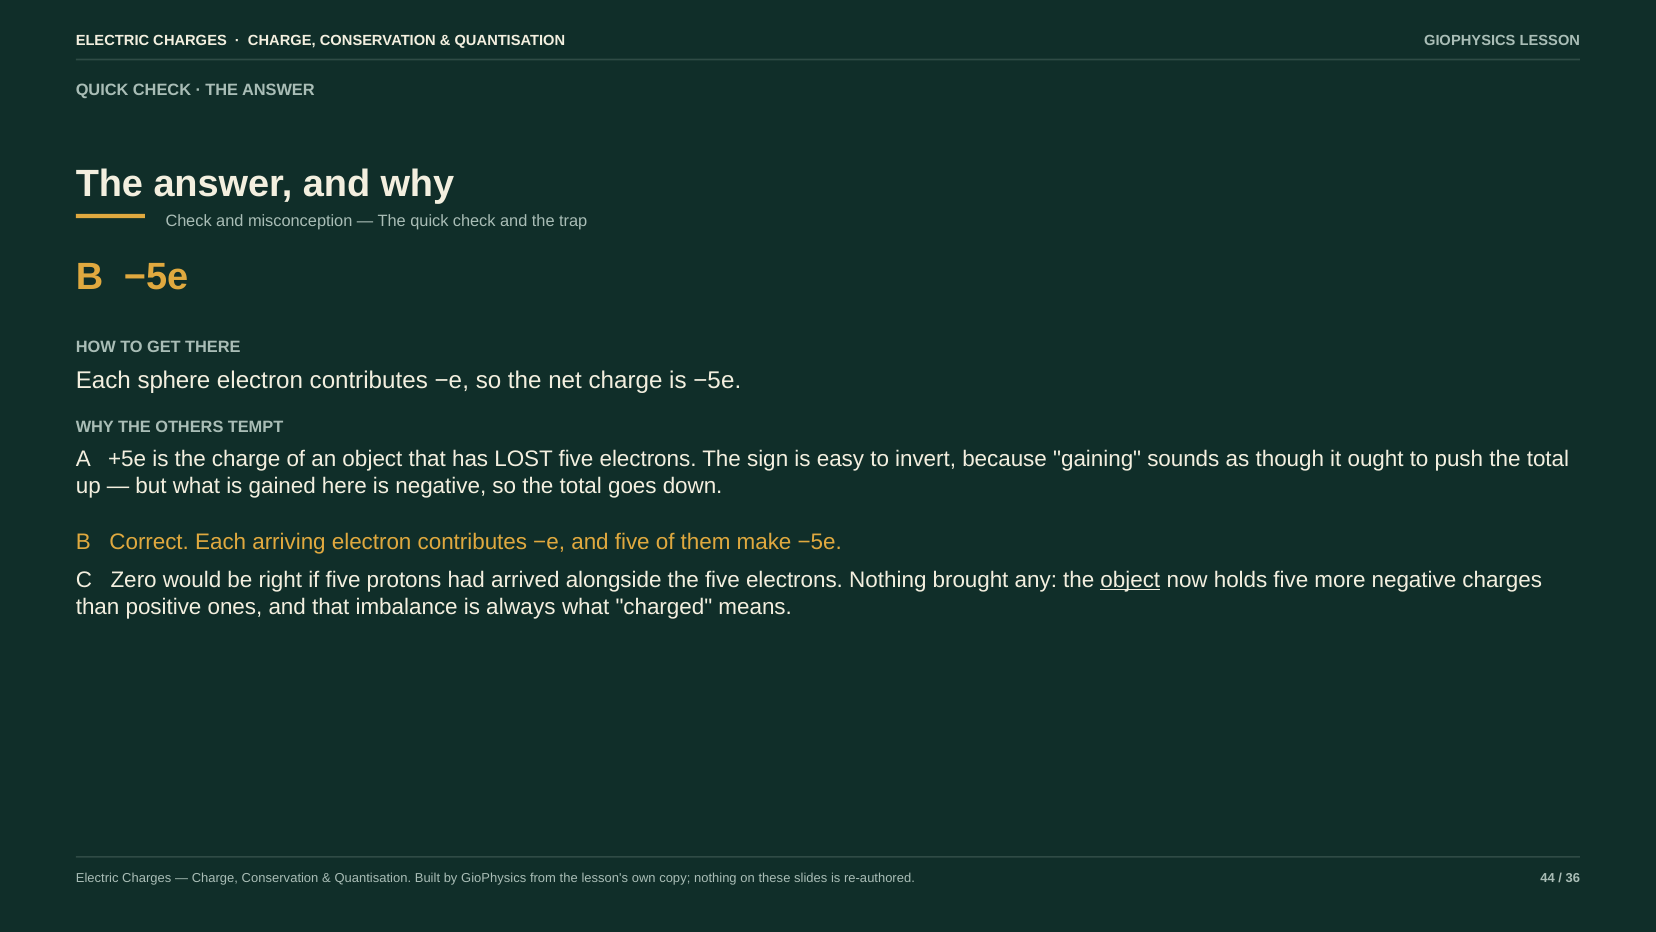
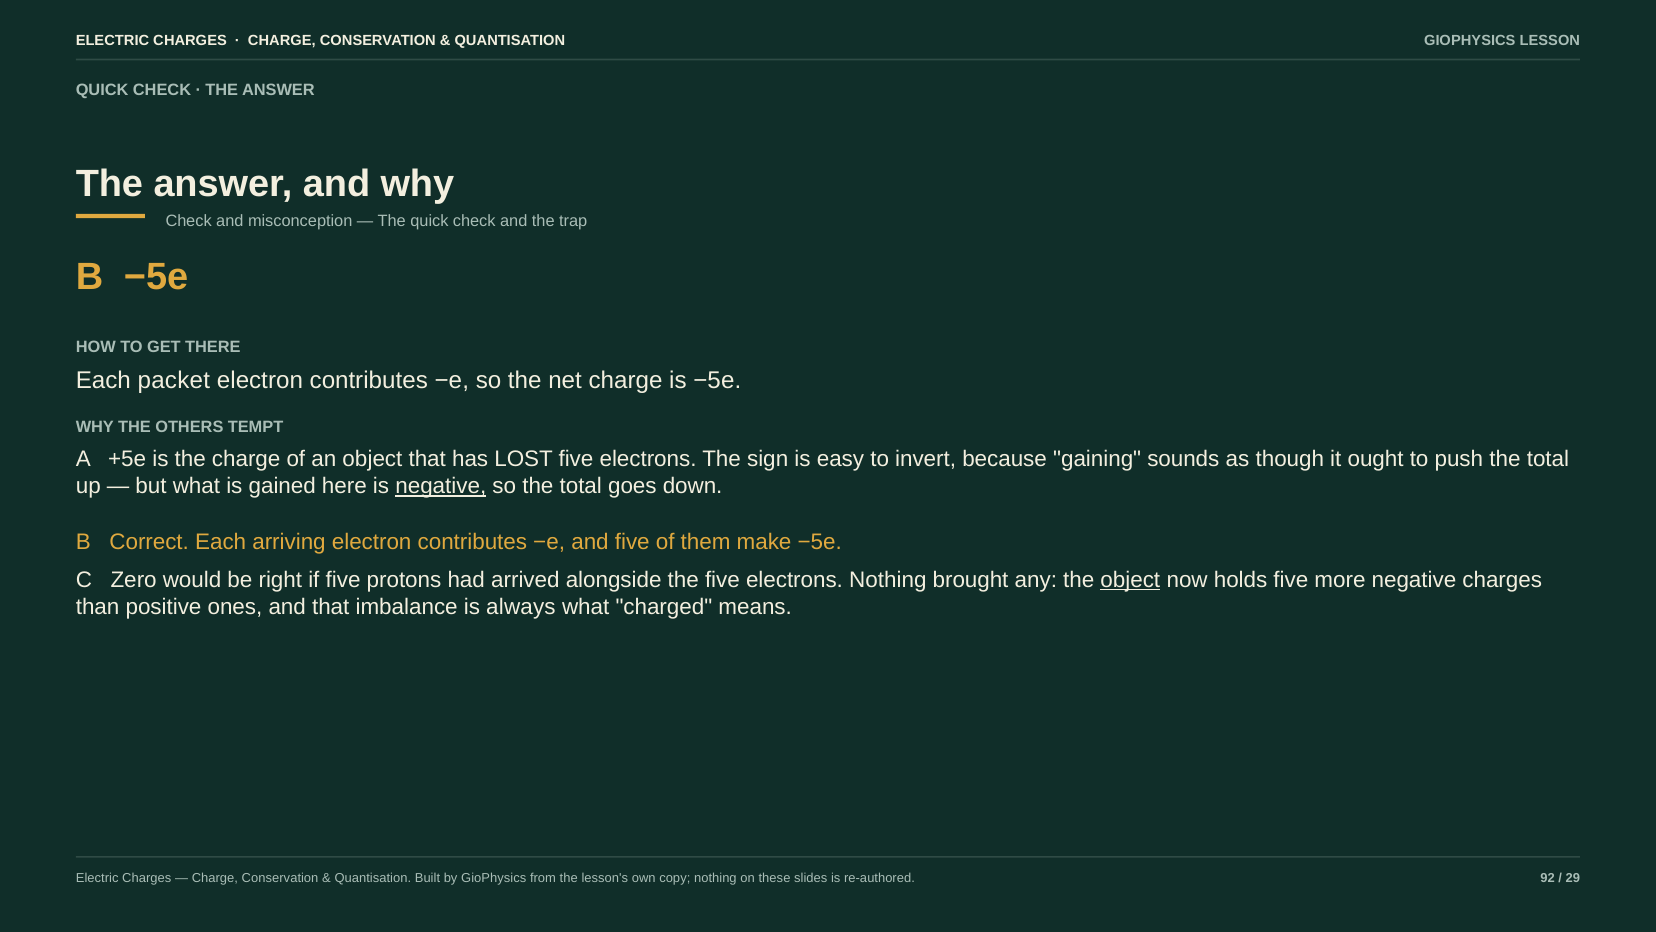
sphere: sphere -> packet (174, 380)
negative underline: none -> present (441, 486)
44: 44 -> 92 (1548, 878)
36: 36 -> 29 (1573, 878)
